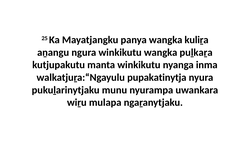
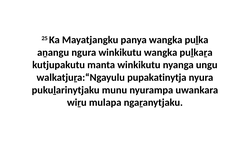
kuliṟa: kuliṟa -> puḻka (197, 40)
inma: inma -> ungu (207, 65)
